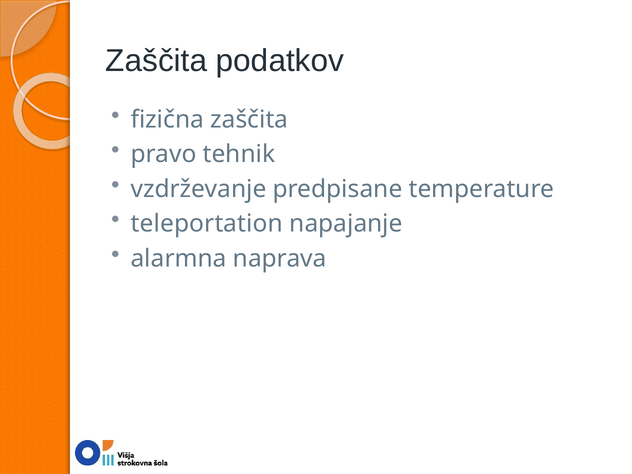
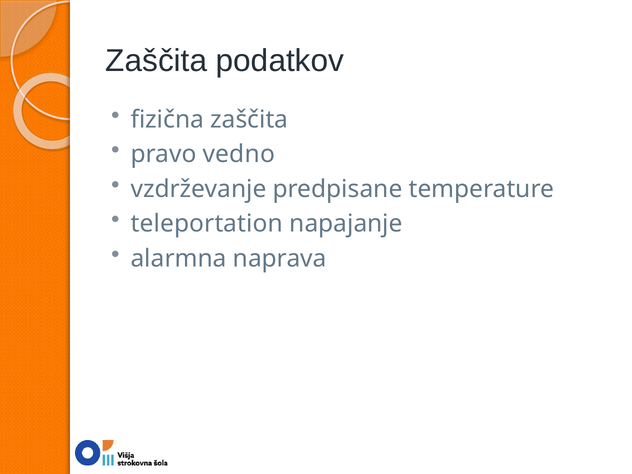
tehnik: tehnik -> vedno (239, 154)
